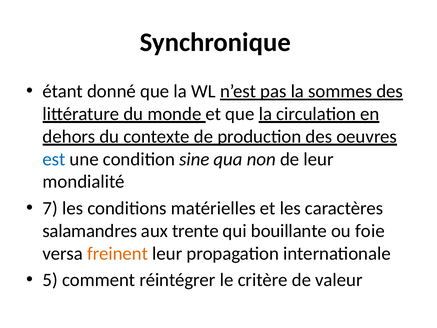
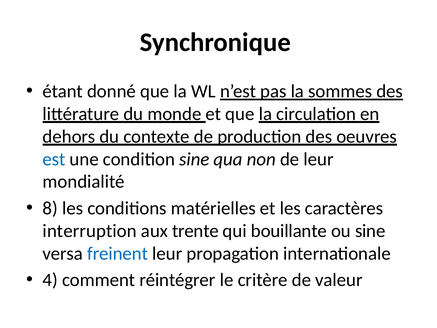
7: 7 -> 8 (50, 208)
salamandres: salamandres -> interruption (90, 231)
ou foie: foie -> sine (370, 231)
freinent colour: orange -> blue (118, 253)
5: 5 -> 4 (50, 280)
